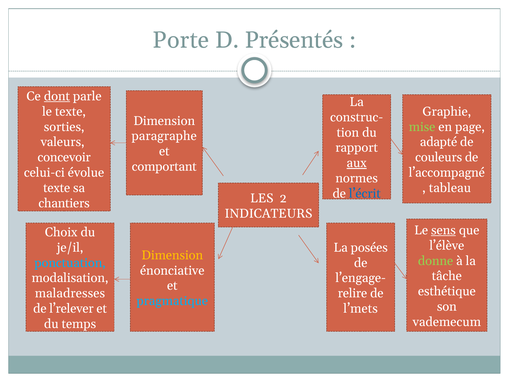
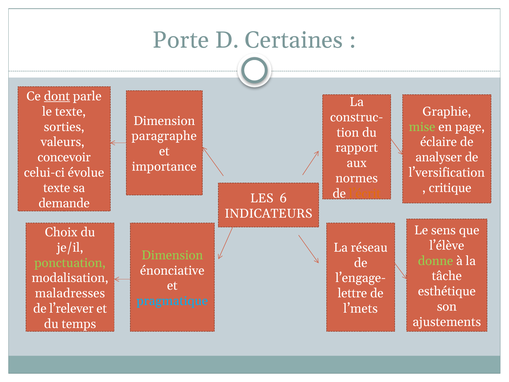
Présentés: Présentés -> Certaines (294, 40)
adapté: adapté -> éclaire (439, 142)
couleurs: couleurs -> analyser (439, 157)
aux underline: present -> none (357, 163)
comportant: comportant -> importance (164, 167)
l’accompagné: l’accompagné -> l’versification (447, 173)
tableau: tableau -> critique (450, 188)
l’écrit colour: blue -> orange (365, 193)
2: 2 -> 6 (283, 198)
chantiers: chantiers -> demande (64, 203)
sens underline: present -> none (443, 230)
posées: posées -> réseau (369, 247)
Dimension colour: yellow -> light green (172, 255)
ponctuation colour: light blue -> light green (70, 263)
relire: relire -> lettre (352, 293)
vademecum: vademecum -> ajustements (447, 322)
